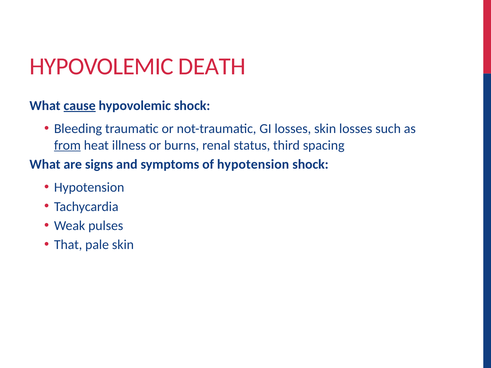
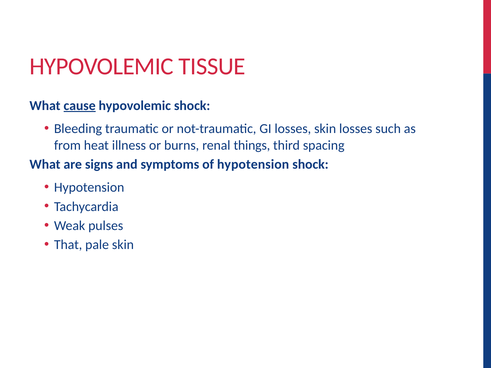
DEATH: DEATH -> TISSUE (212, 66)
from underline: present -> none (67, 145)
status: status -> things (252, 145)
